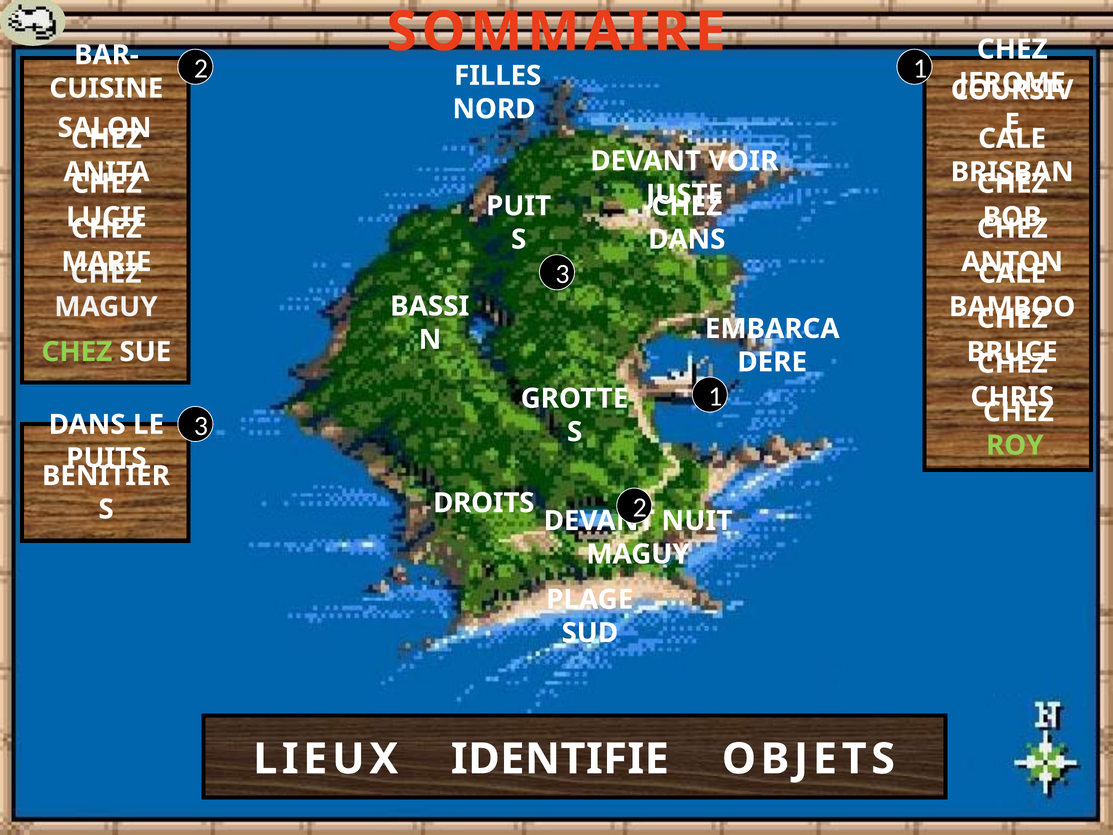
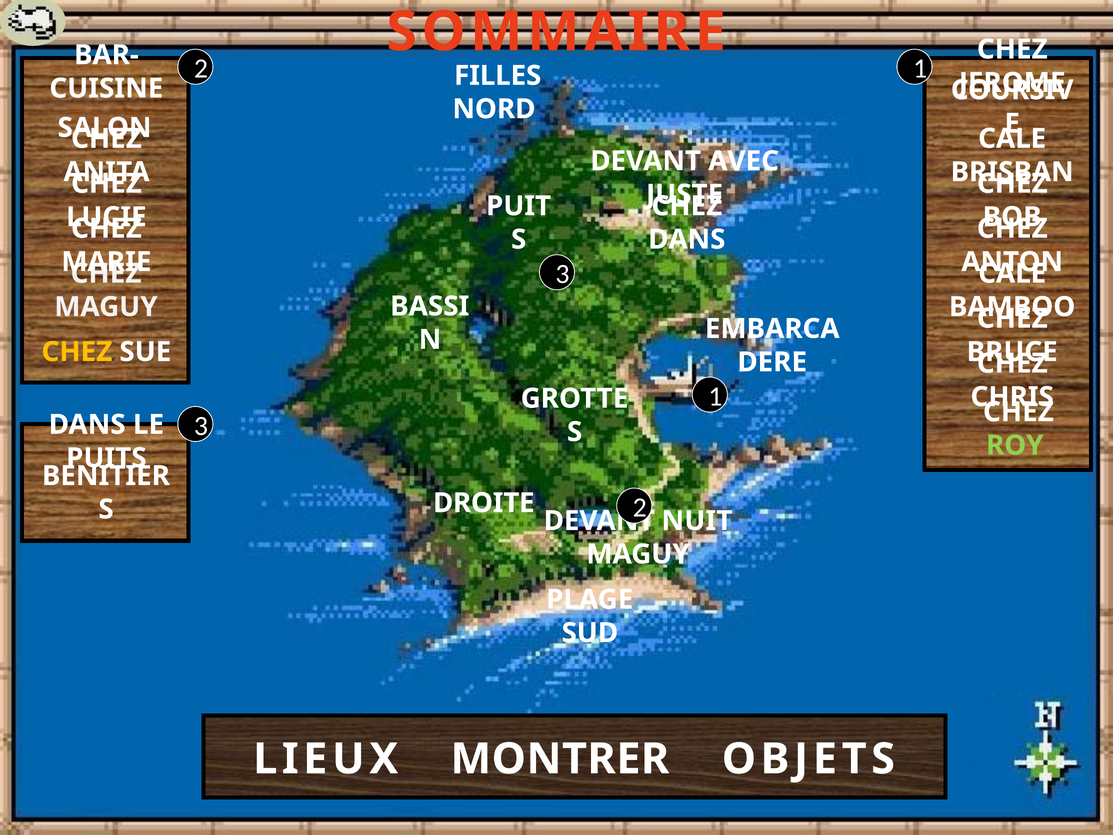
VOIR: VOIR -> AVEC (744, 161)
CHEZ colour: light green -> yellow (77, 352)
DROITS: DROITS -> DROITE (484, 503)
IDENTIFIE: IDENTIFIE -> MONTRER (560, 759)
